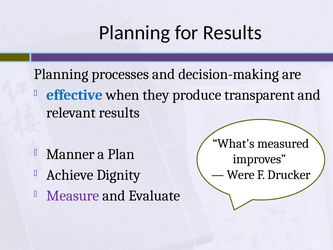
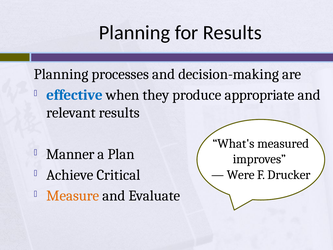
transparent: transparent -> appropriate (260, 95)
Dignity: Dignity -> Critical (118, 175)
Measure colour: purple -> orange (73, 196)
